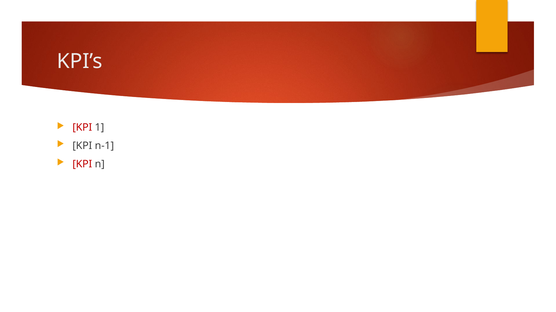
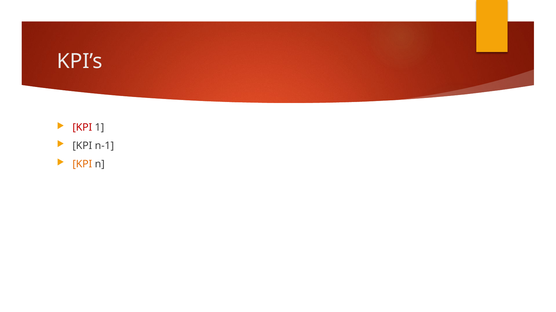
KPI colour: red -> orange (82, 164)
